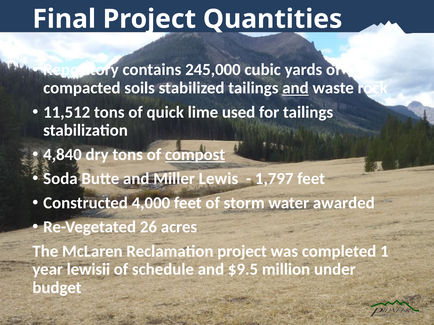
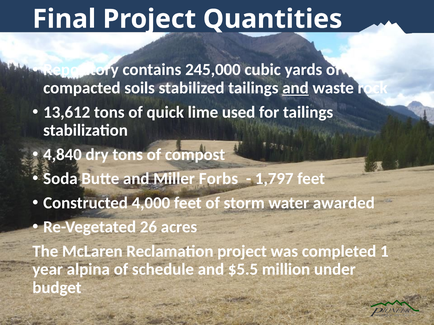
11,512: 11,512 -> 13,612 (67, 112)
compost underline: present -> none (195, 155)
Lewis: Lewis -> Forbs (218, 179)
lewisii: lewisii -> alpina (88, 270)
$9.5: $9.5 -> $5.5 (243, 270)
